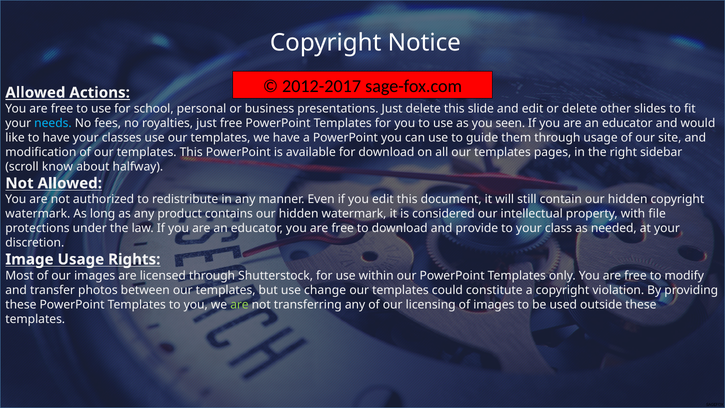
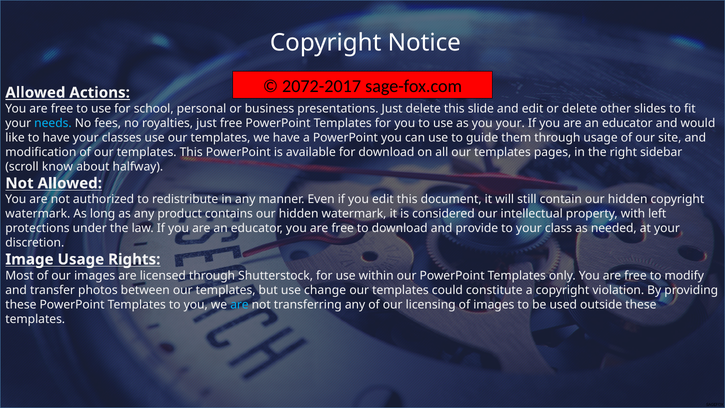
2012-2017: 2012-2017 -> 2072-2017 (322, 86)
you seen: seen -> your (510, 123)
file: file -> left (657, 214)
are colour: light green -> light blue (239, 304)
